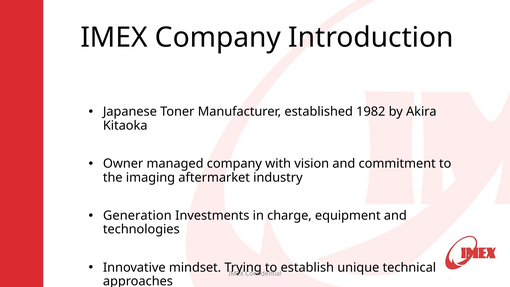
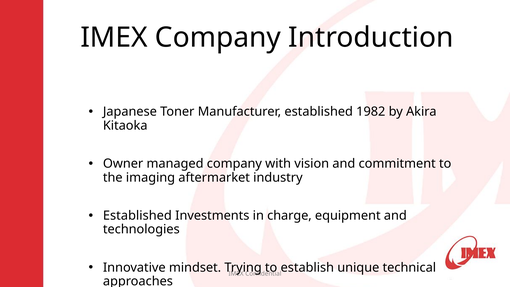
Generation: Generation -> Established (137, 216)
